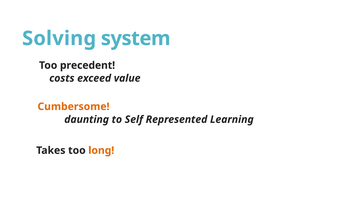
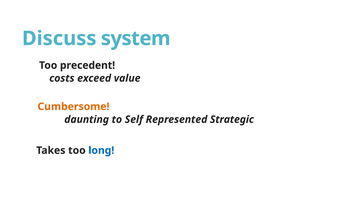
Solving: Solving -> Discuss (59, 38)
Learning: Learning -> Strategic (232, 119)
long colour: orange -> blue (101, 150)
